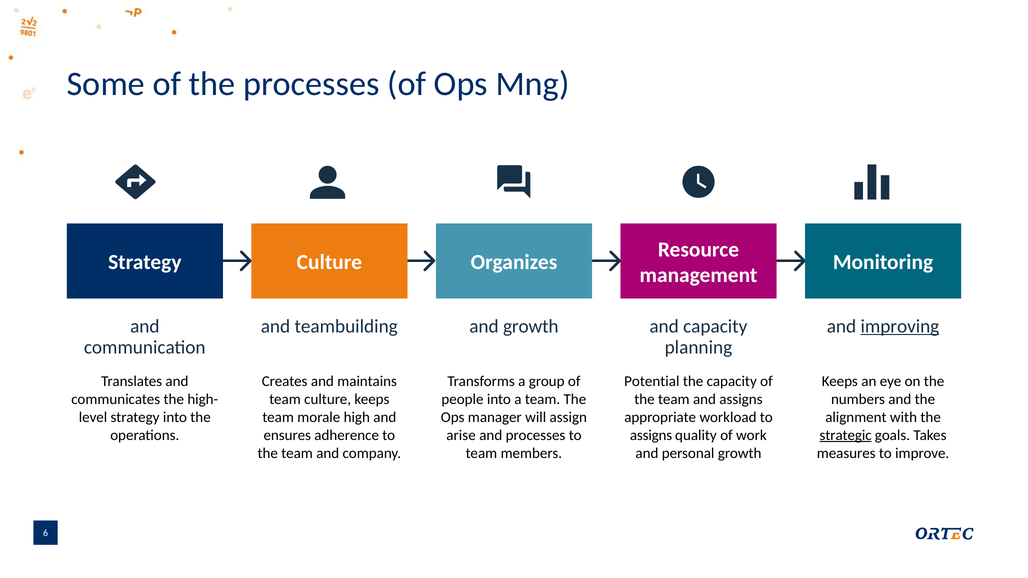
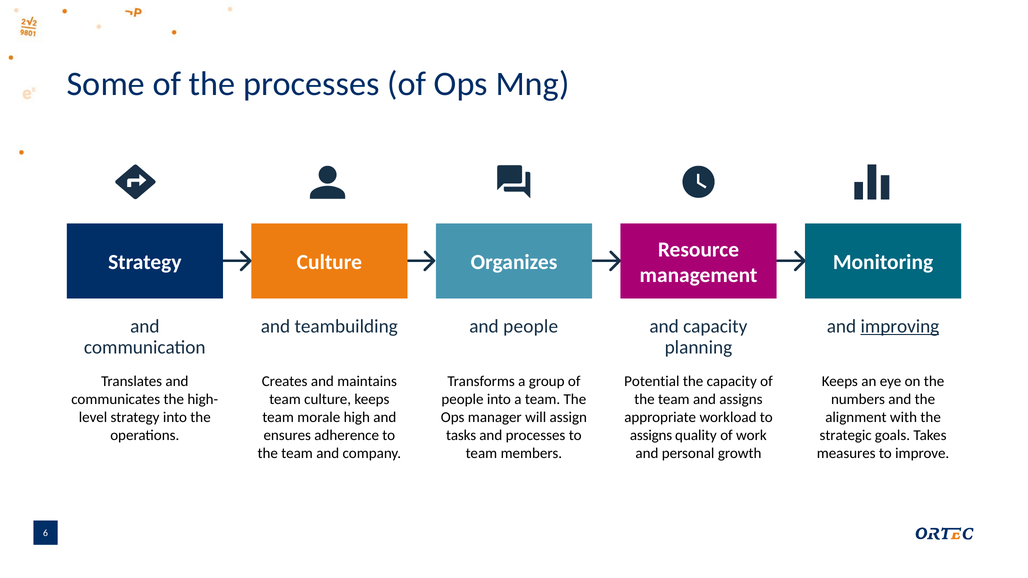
and growth: growth -> people (531, 326)
arise: arise -> tasks (461, 435)
strategic underline: present -> none (846, 435)
